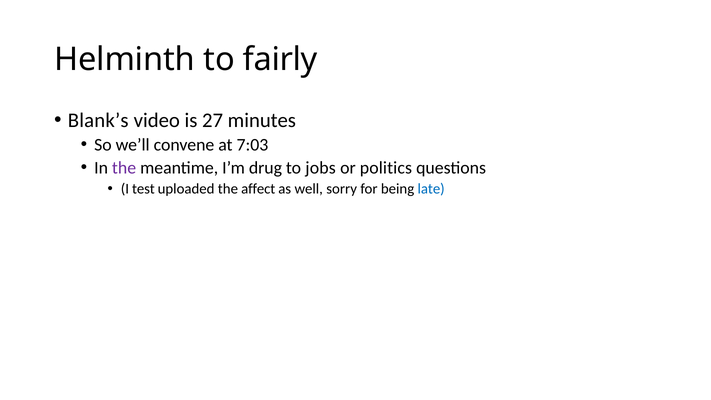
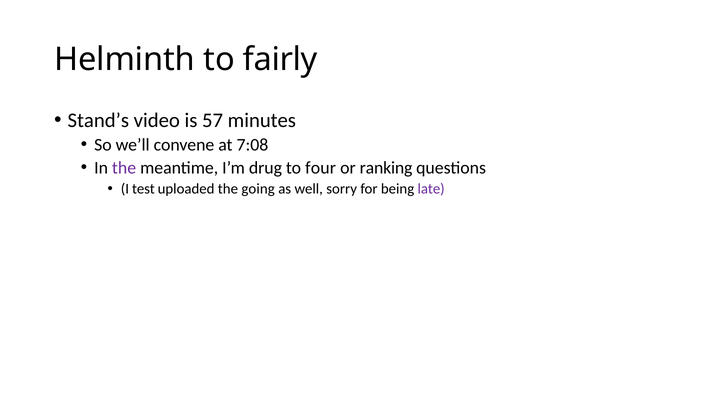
Blank’s: Blank’s -> Stand’s (98, 120)
27: 27 -> 57 (213, 120)
7:03: 7:03 -> 7:08 (252, 145)
jobs: jobs -> four (321, 168)
politics: politics -> ranking (386, 168)
affect: affect -> going (258, 189)
late colour: blue -> purple (431, 189)
